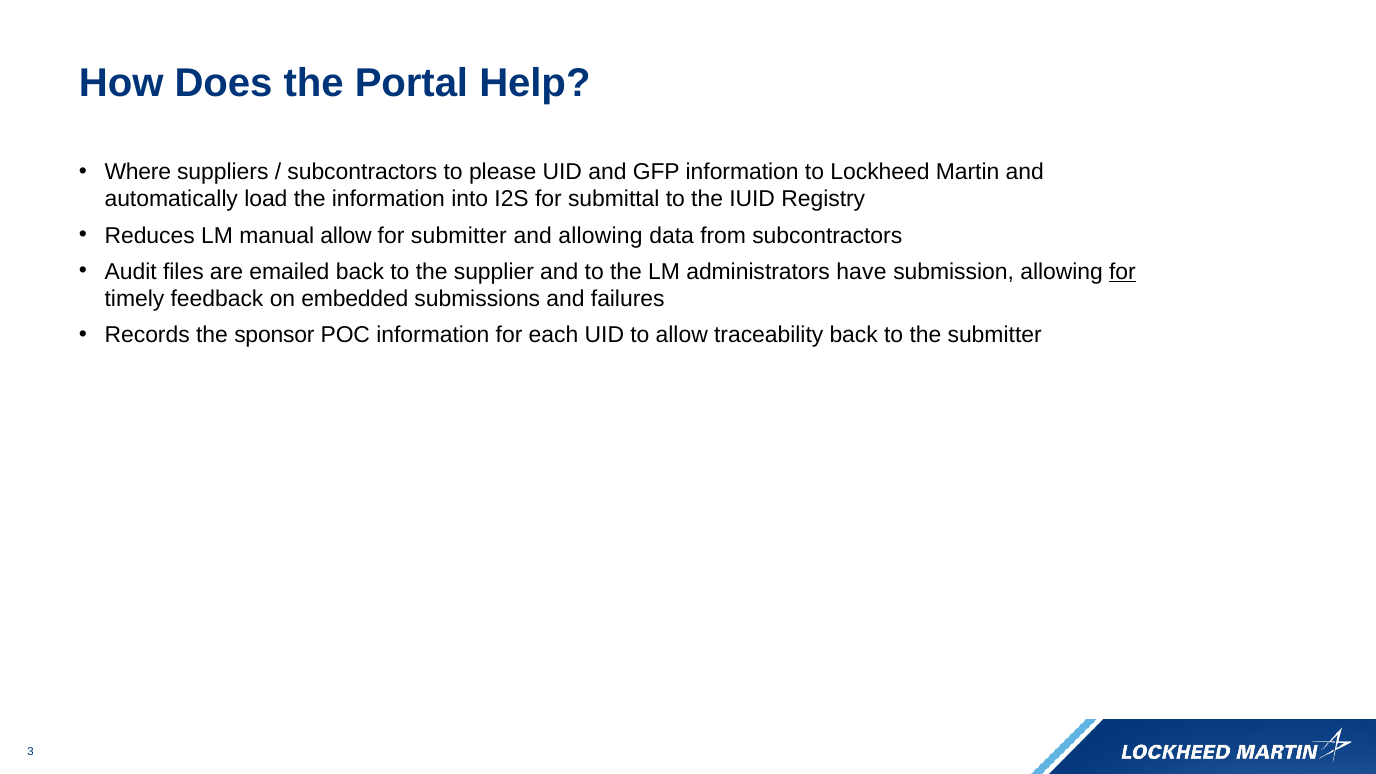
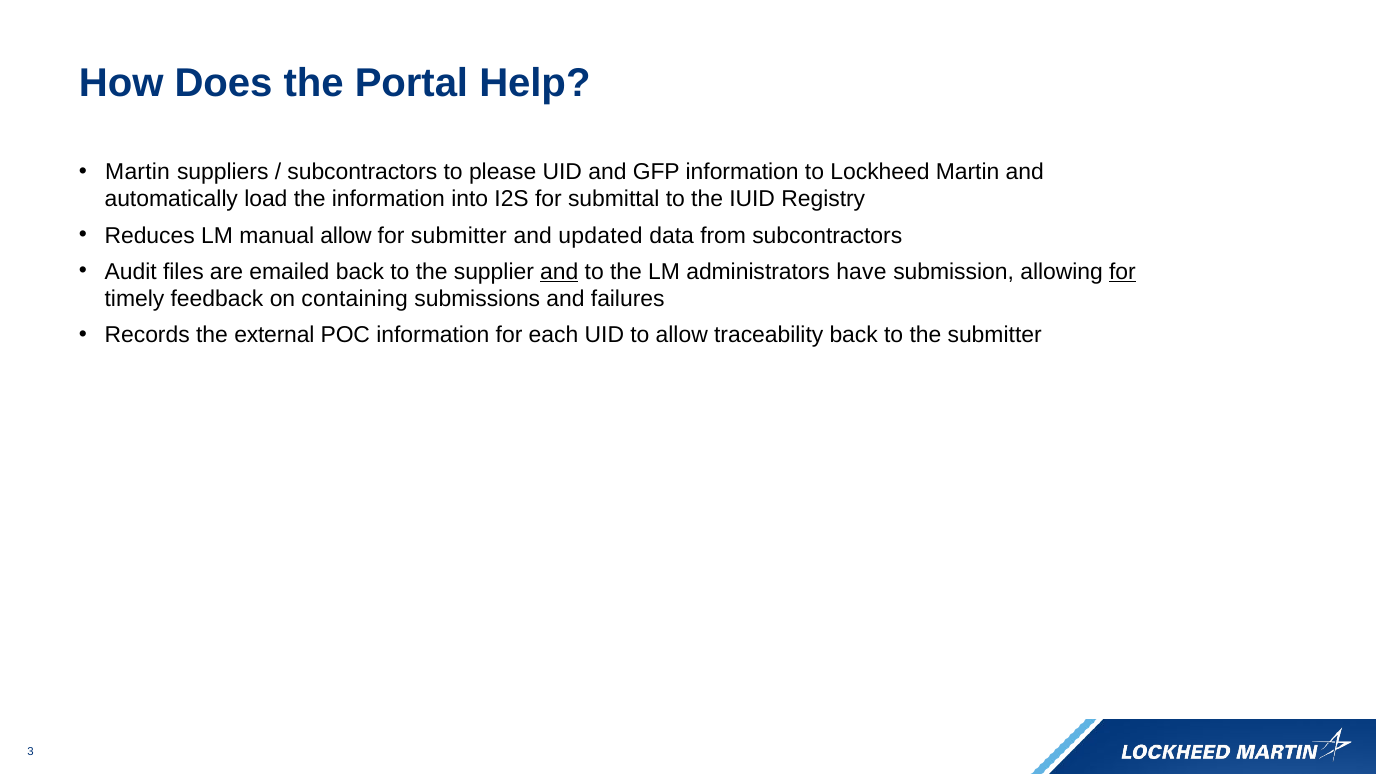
Where: Where -> Martin (138, 172)
and allowing: allowing -> updated (601, 235)
and underline: none -> present (559, 272)
embedded: embedded -> containing (355, 299)
sponsor: sponsor -> external (274, 335)
